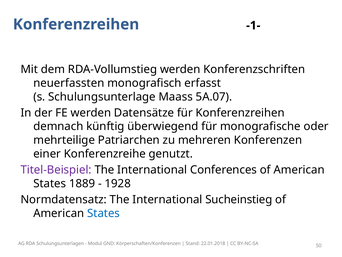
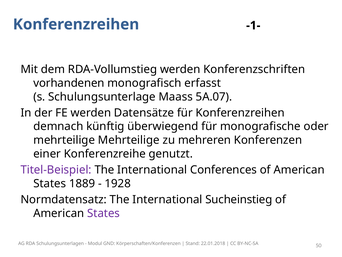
neuerfassten: neuerfassten -> vorhandenen (69, 83)
mehrteilige Patriarchen: Patriarchen -> Mehrteilige (129, 140)
States colour: blue -> purple (104, 213)
